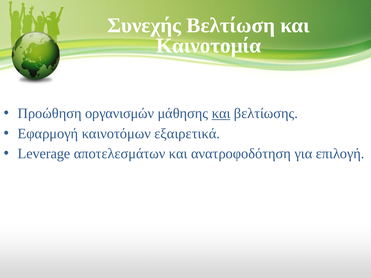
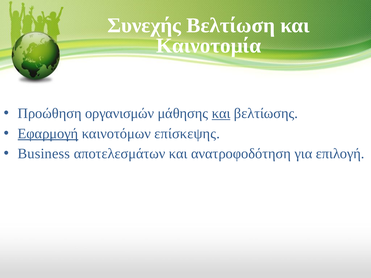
Εφαρμογή underline: none -> present (48, 134)
εξαιρετικά: εξαιρετικά -> επίσκεψης (187, 134)
Leverage: Leverage -> Business (44, 154)
